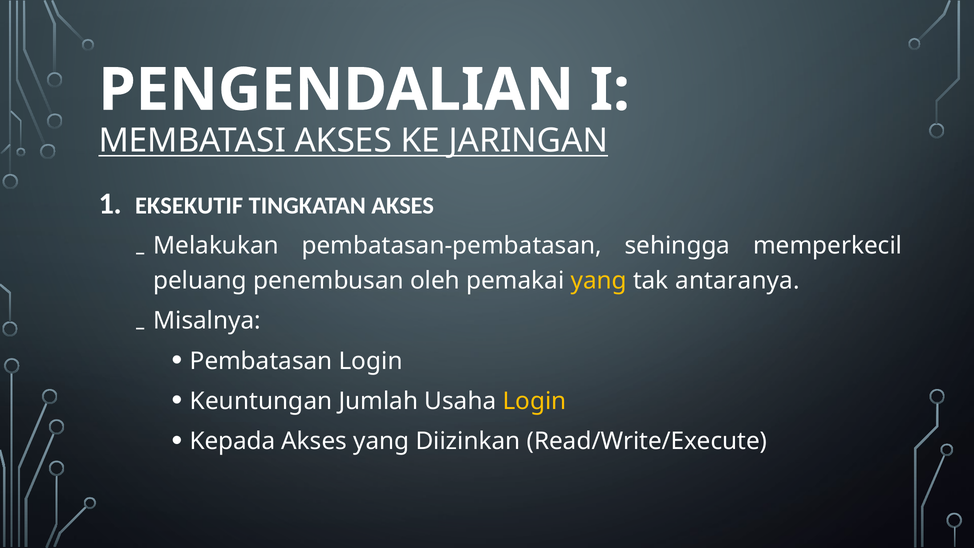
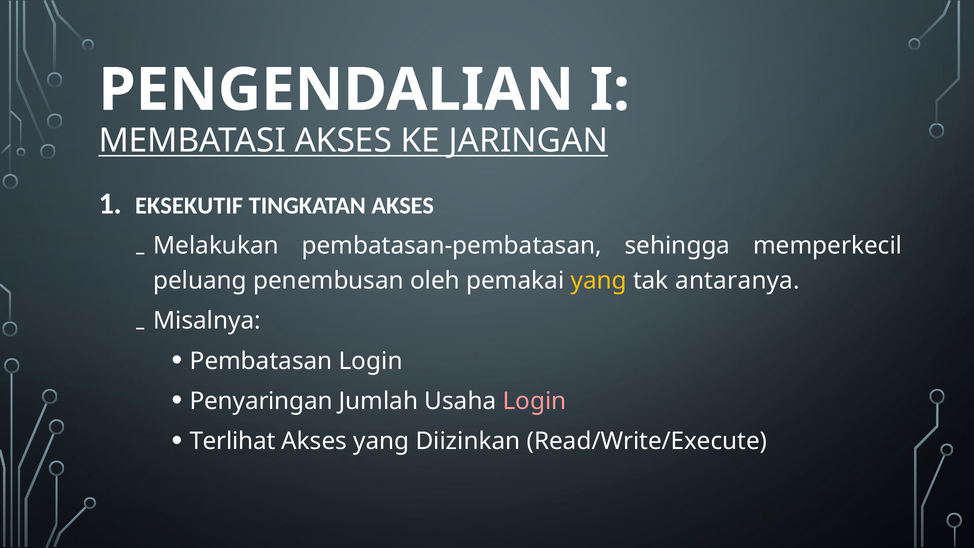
Keuntungan: Keuntungan -> Penyaringan (261, 401)
Login colour: yellow -> pink (535, 401)
Kepada: Kepada -> Terlihat (233, 441)
